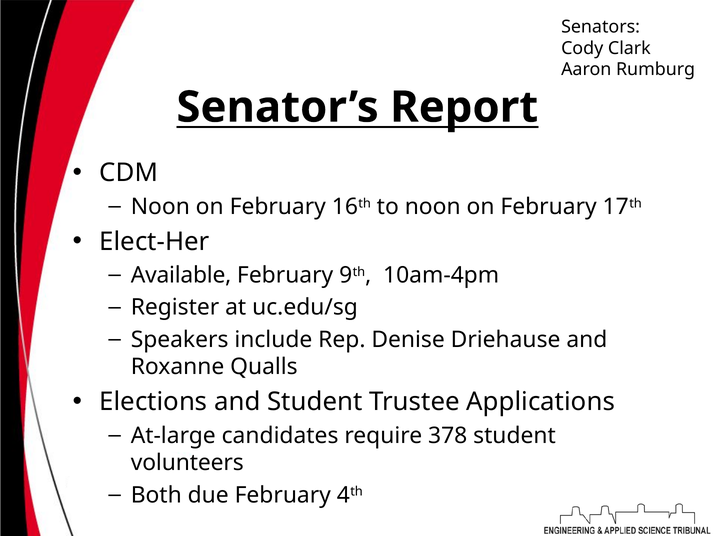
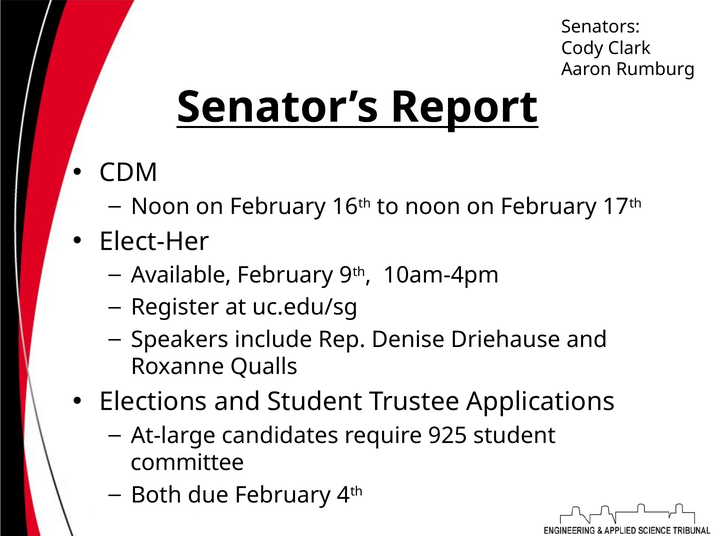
378: 378 -> 925 (448, 436)
volunteers: volunteers -> committee (187, 463)
